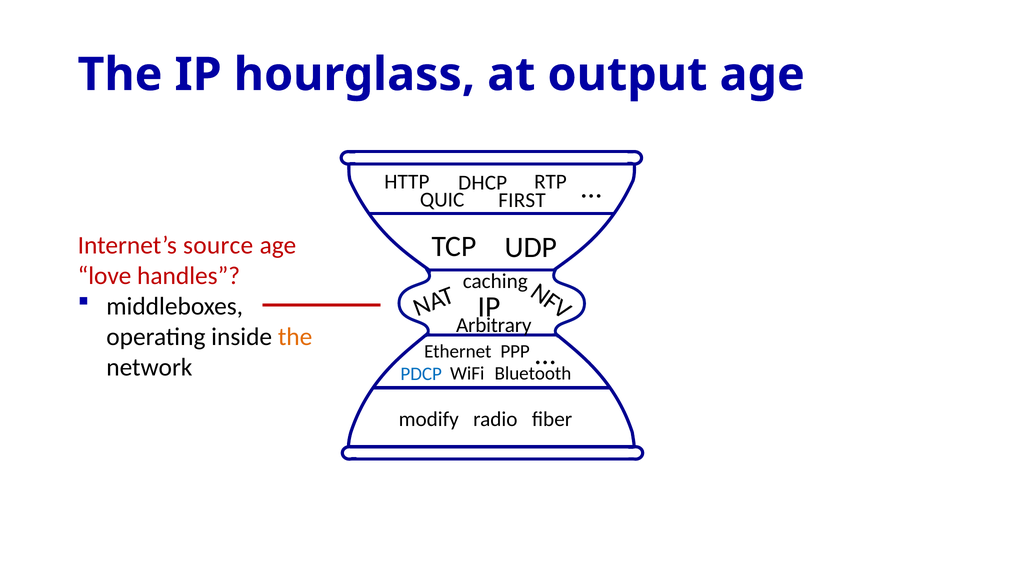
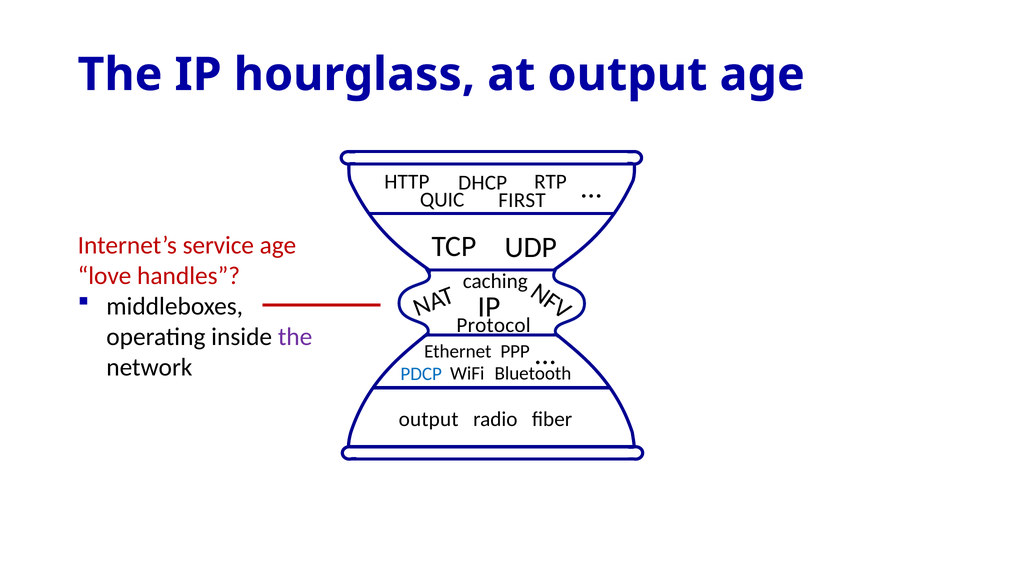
source: source -> service (218, 245)
Arbitrary: Arbitrary -> Protocol (494, 325)
the colour: orange -> purple (295, 337)
modify: modify -> output (429, 419)
